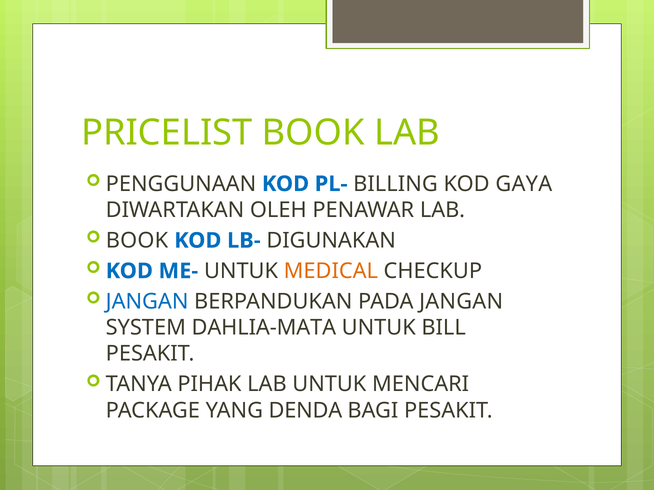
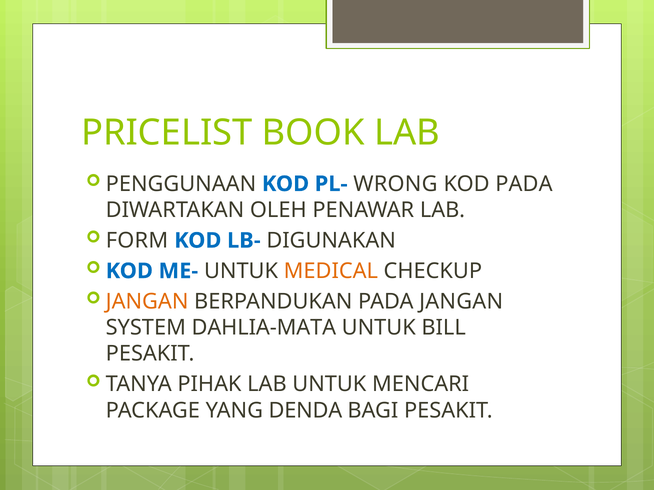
BILLING: BILLING -> WRONG (395, 184)
KOD GAYA: GAYA -> PADA (524, 184)
BOOK: BOOK -> FORM (137, 241)
JANGAN colour: blue -> orange (147, 302)
